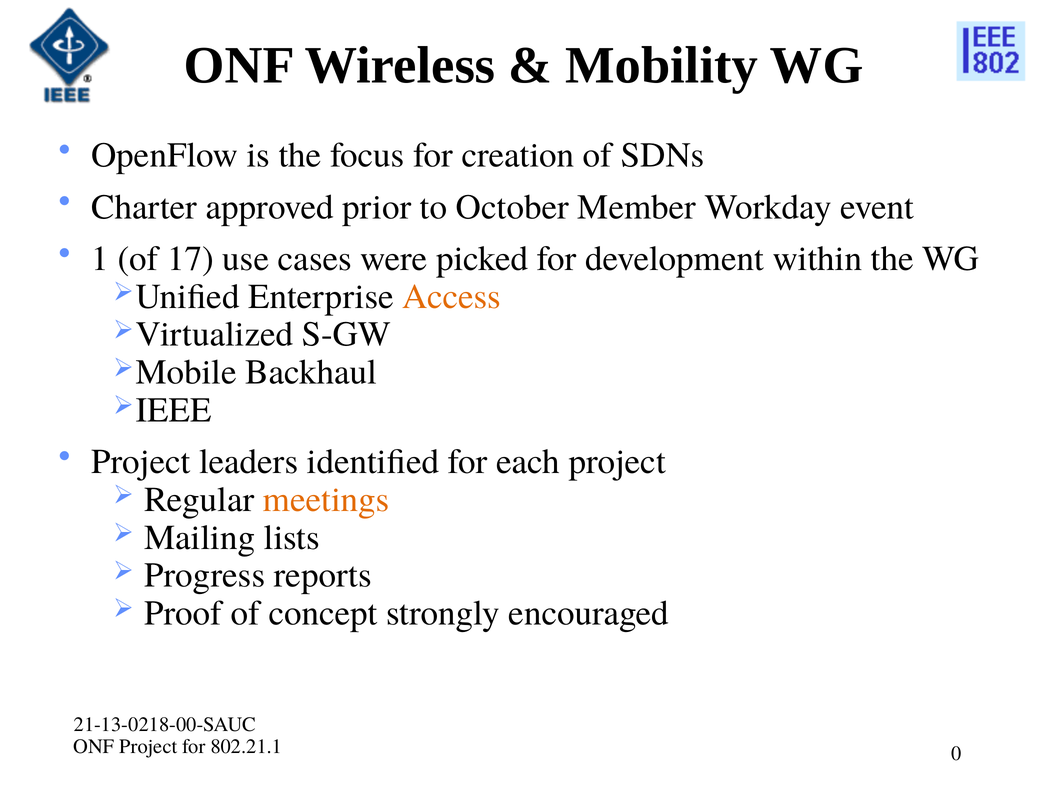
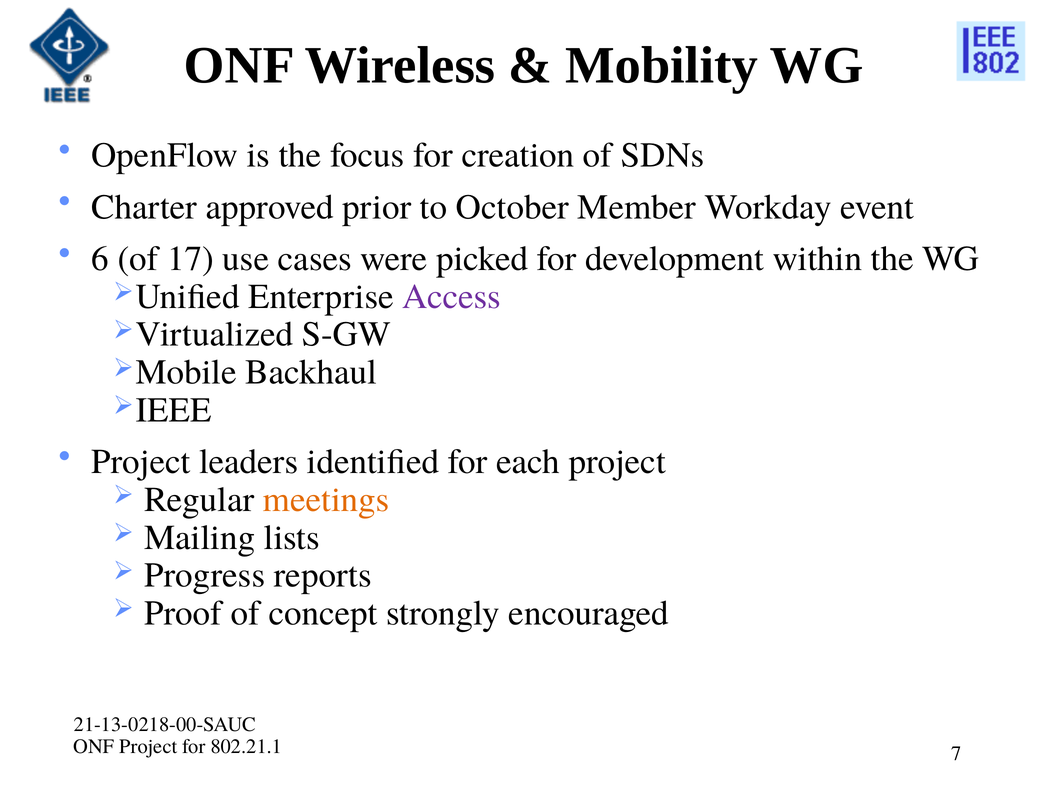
1: 1 -> 6 (100, 259)
Access colour: orange -> purple (452, 297)
0: 0 -> 7 (957, 754)
